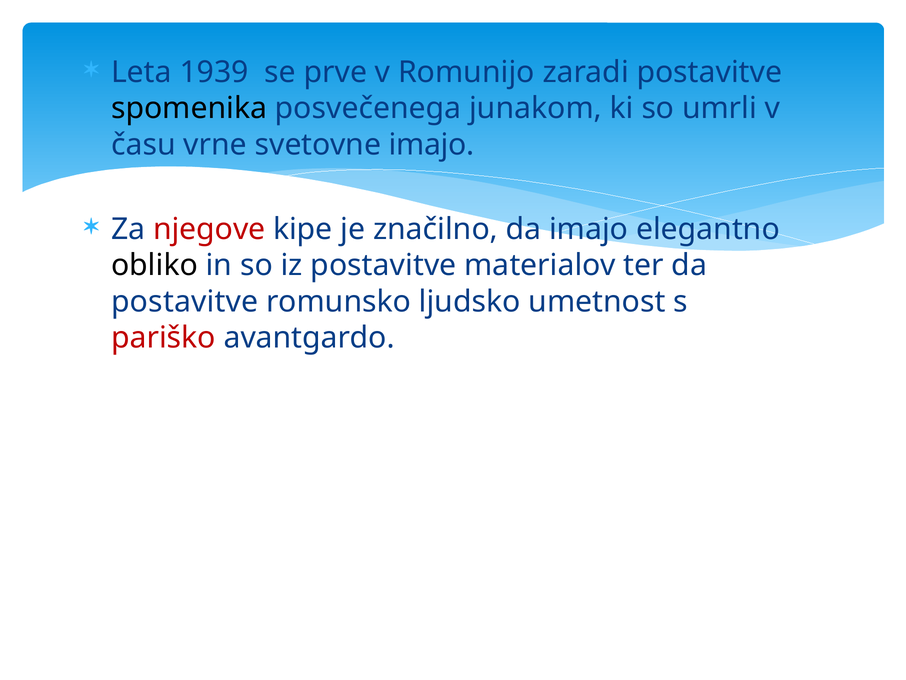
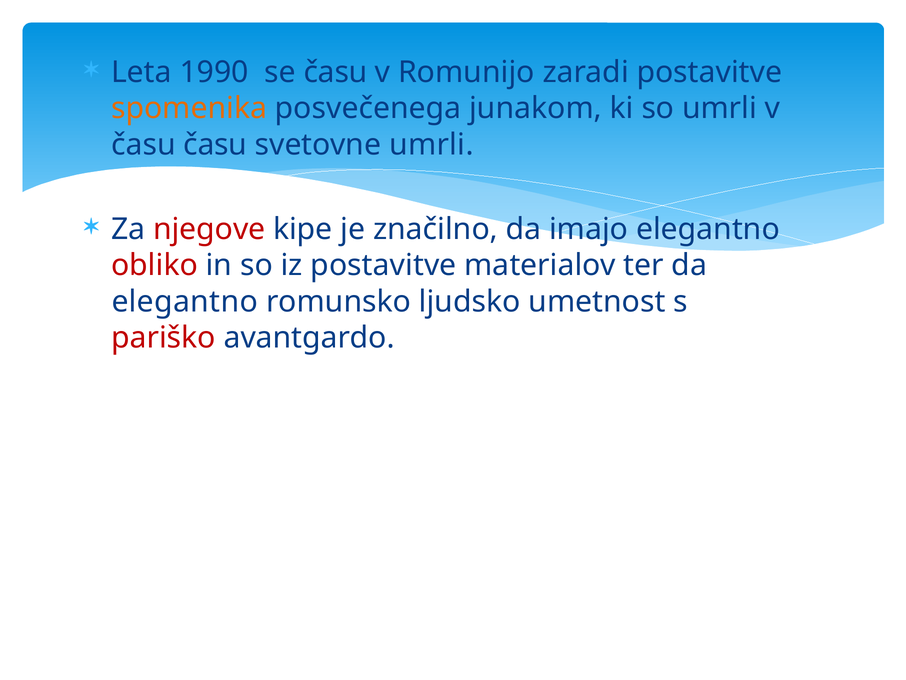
1939: 1939 -> 1990 (214, 72)
se prve: prve -> času (336, 72)
spomenika colour: black -> orange (189, 108)
času vrne: vrne -> času (215, 144)
svetovne imajo: imajo -> umrli (431, 144)
obliko colour: black -> red (155, 265)
postavitve: postavitve -> elegantno (185, 301)
